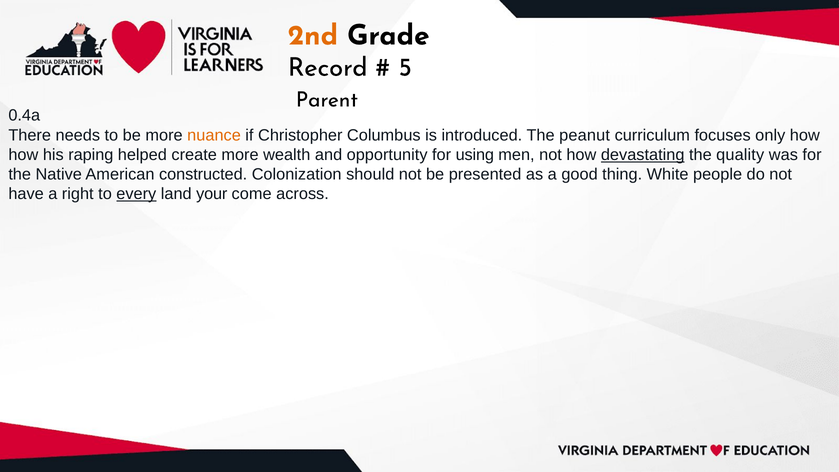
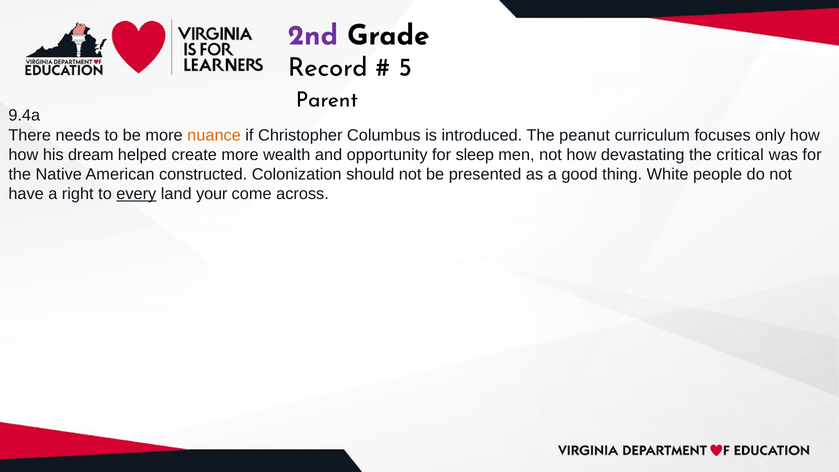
2nd colour: orange -> purple (313, 35)
0.4a: 0.4a -> 9.4a (24, 116)
raping: raping -> dream (91, 155)
using: using -> sleep (475, 155)
devastating underline: present -> none (643, 155)
quality: quality -> critical (740, 155)
